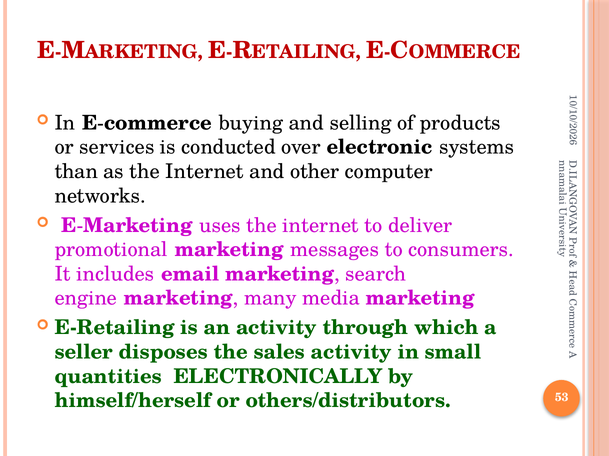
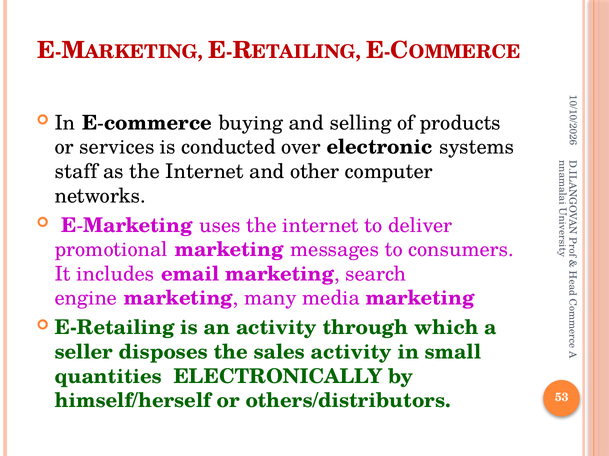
than: than -> staff (76, 172)
